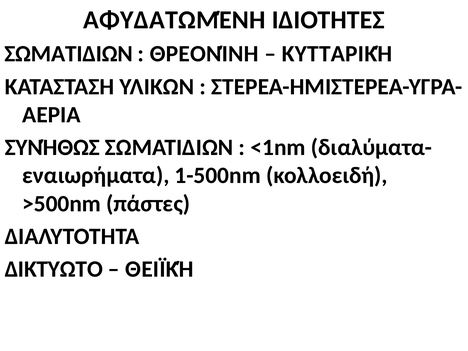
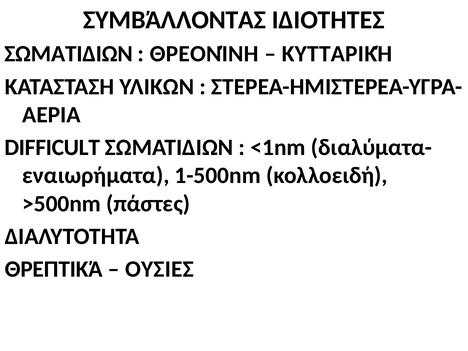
ΑΦΥΔΑΤΩΜΈΝΗ: ΑΦΥΔΑΤΩΜΈΝΗ -> ΣΥΜΒΆΛΛΟΝΤΑΣ (175, 20)
ΣΥΝΉΘΩΣ: ΣΥΝΉΘΩΣ -> DIFFICULT (52, 147)
ΔΙΚΤΥΩΤΟ: ΔΙΚΤΥΩΤΟ -> ΘΡΕΠΤΙΚΆ (54, 269)
ΘΕΙΪΚΉ: ΘΕΙΪΚΉ -> ΟΥΣΙΕΣ (159, 269)
